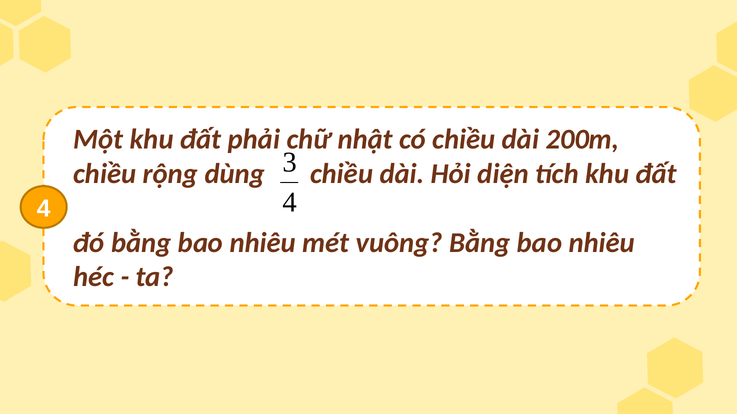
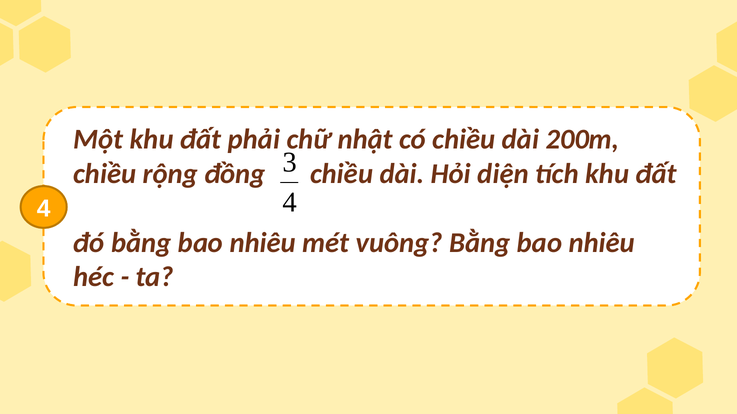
dùng: dùng -> đồng (235, 174)
